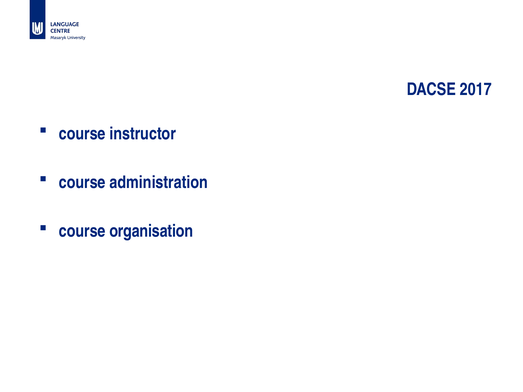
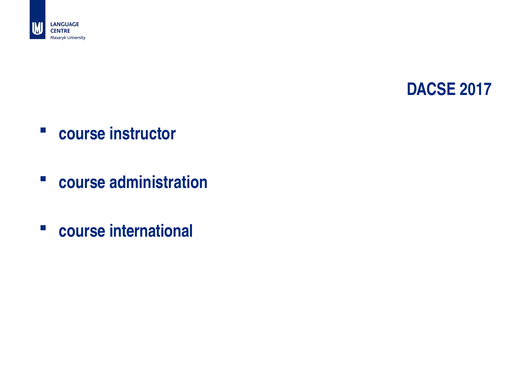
organisation: organisation -> international (151, 231)
